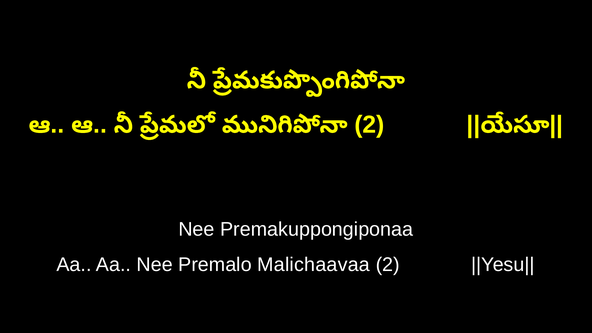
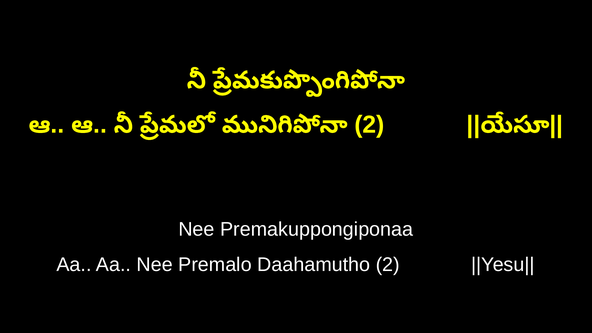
Malichaavaa: Malichaavaa -> Daahamutho (314, 265)
